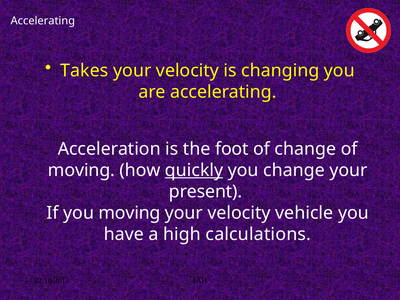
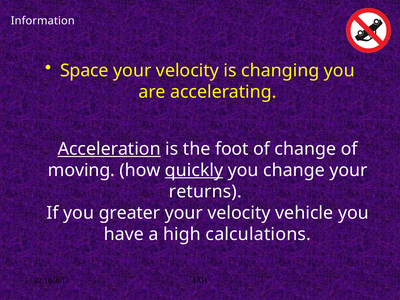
Accelerating: Accelerating -> Information (43, 21)
Takes: Takes -> Space (84, 71)
Acceleration underline: none -> present (109, 149)
present: present -> returns (205, 192)
you moving: moving -> greater (129, 213)
